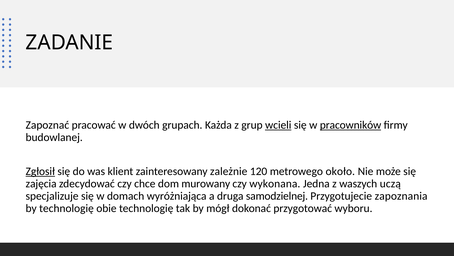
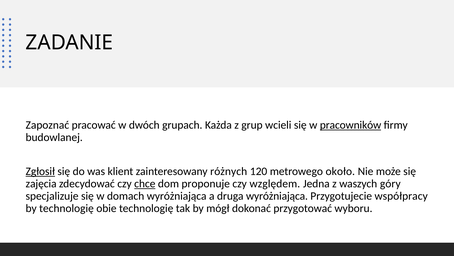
wcieli underline: present -> none (278, 125)
zależnie: zależnie -> różnych (229, 171)
chce underline: none -> present (145, 183)
murowany: murowany -> proponuje (206, 183)
wykonana: wykonana -> względem (275, 183)
uczą: uczą -> góry (390, 183)
druga samodzielnej: samodzielnej -> wyróżniająca (277, 196)
zapoznania: zapoznania -> współpracy (401, 196)
